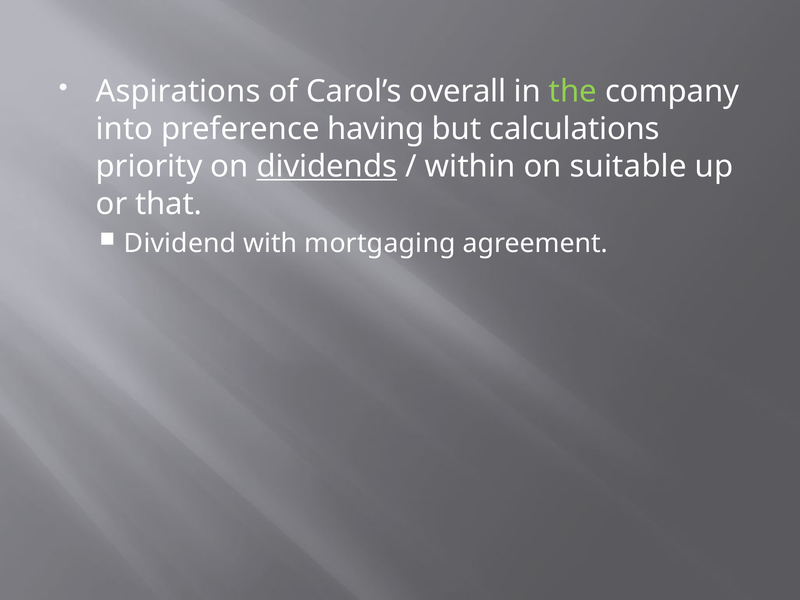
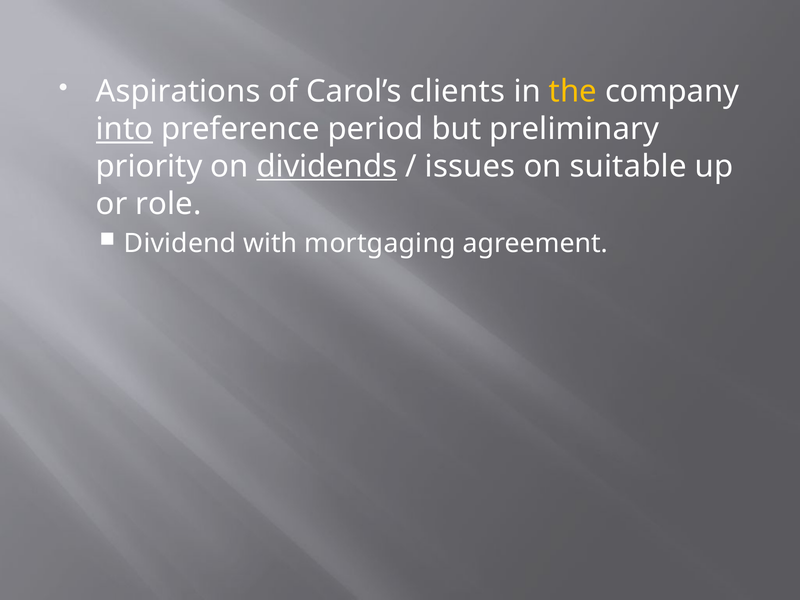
overall: overall -> clients (457, 92)
the colour: light green -> yellow (573, 92)
into underline: none -> present (124, 129)
having: having -> period (376, 129)
calculations: calculations -> preliminary (574, 129)
within: within -> issues (470, 166)
that: that -> role (168, 204)
